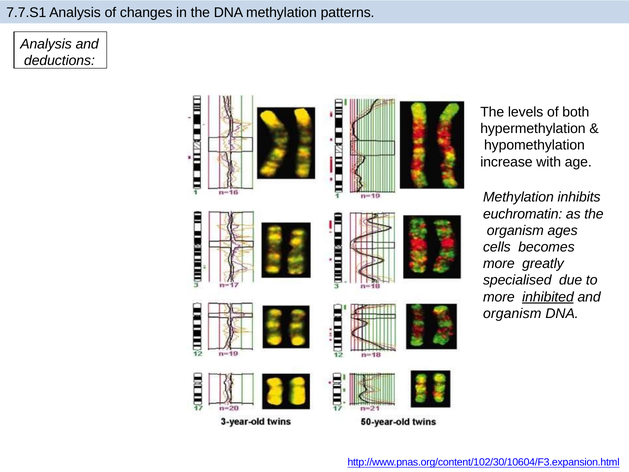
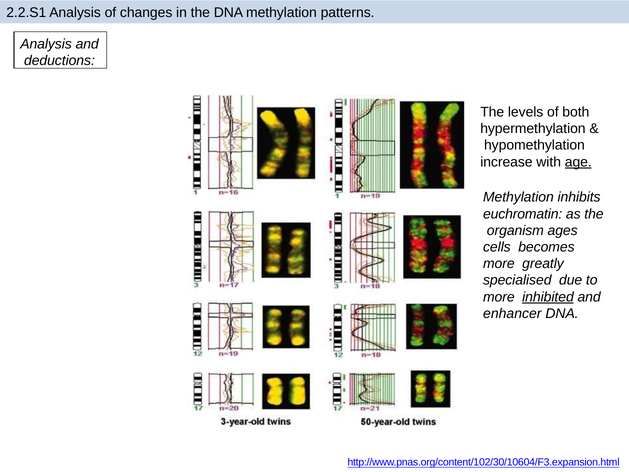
7.7.S1: 7.7.S1 -> 2.2.S1 (26, 13)
age underline: none -> present (578, 162)
organism: organism -> enhancer (512, 313)
